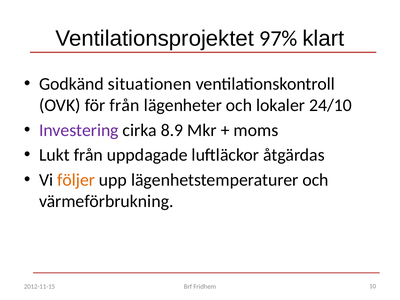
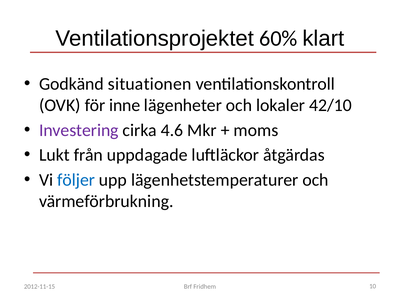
97%: 97% -> 60% (278, 39)
för från: från -> inne (125, 105)
24/10: 24/10 -> 42/10 (330, 105)
8.9: 8.9 -> 4.6 (172, 130)
följer colour: orange -> blue (76, 180)
